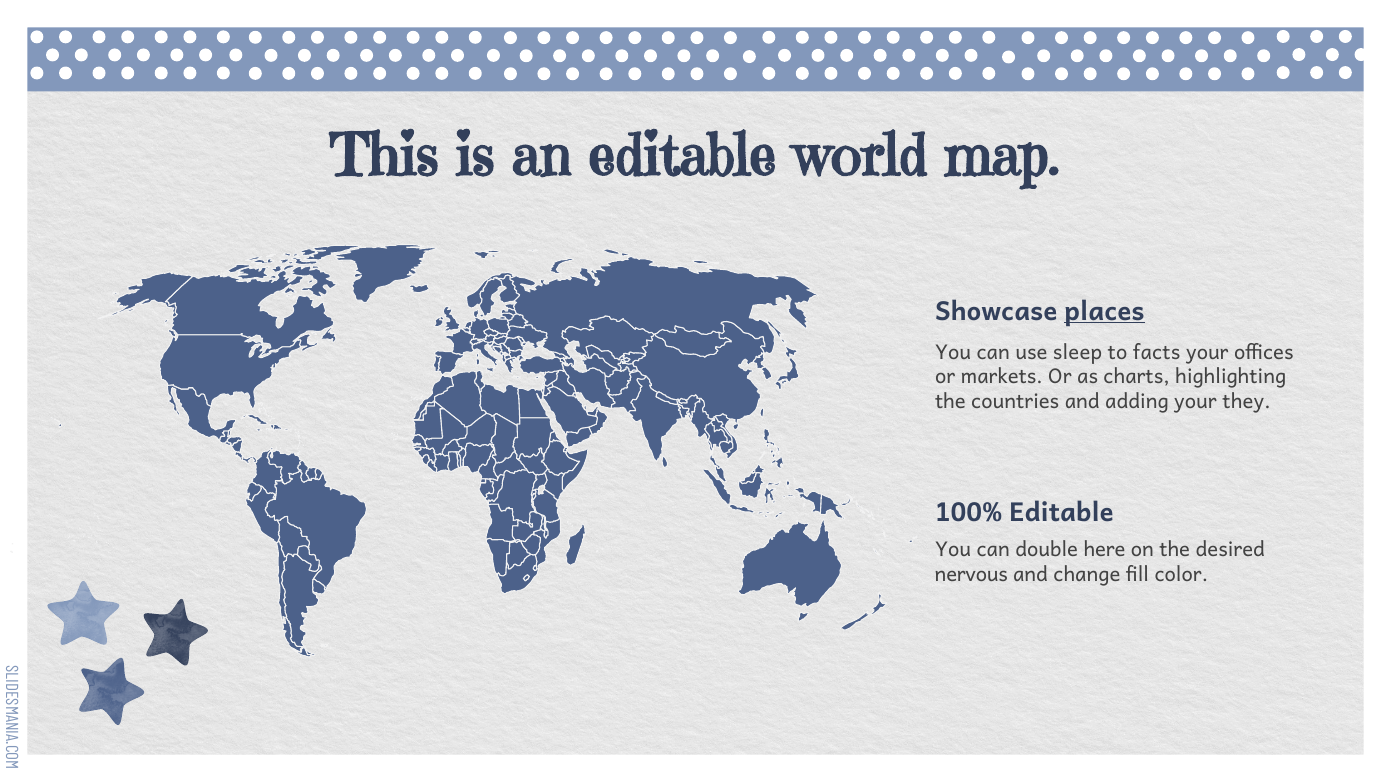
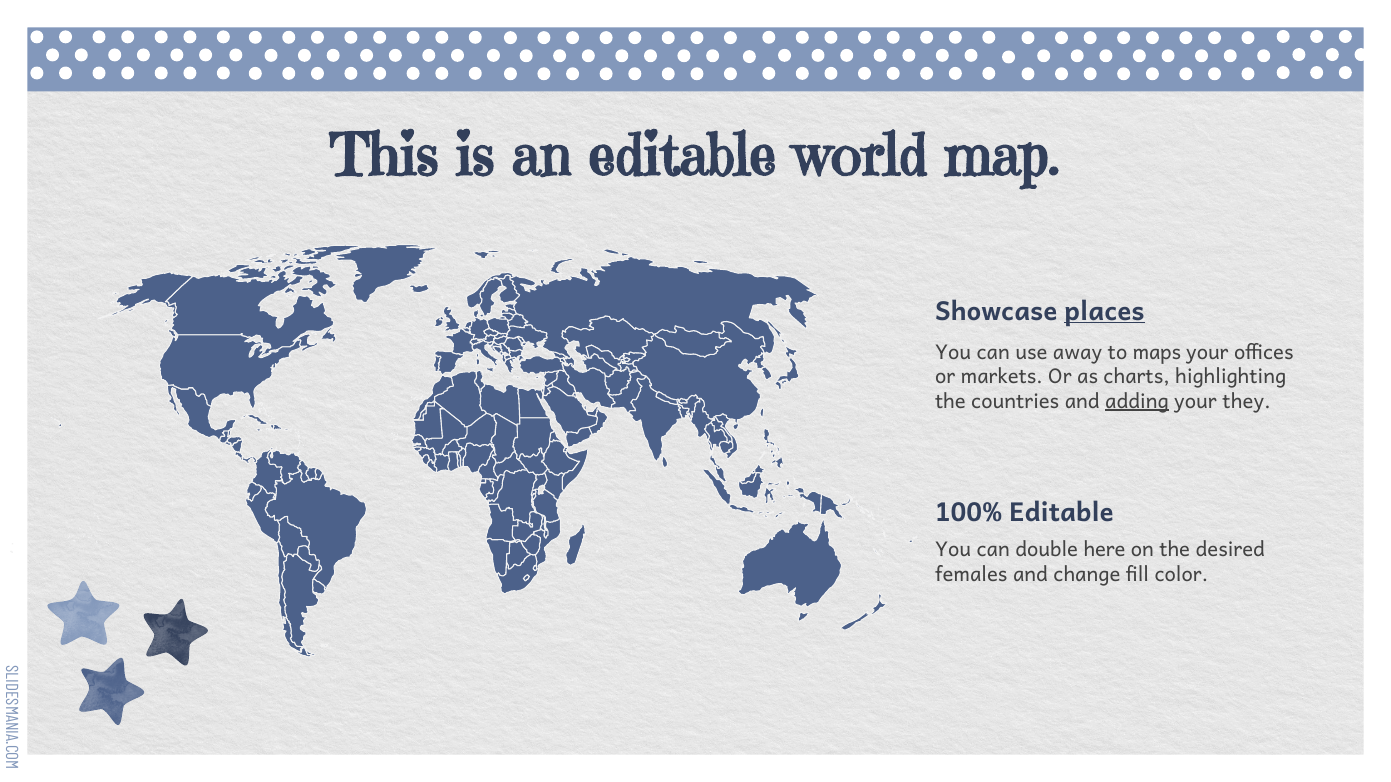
sleep: sleep -> away (1078, 353)
facts: facts -> maps (1157, 353)
adding underline: none -> present (1137, 402)
nervous: nervous -> females (971, 575)
